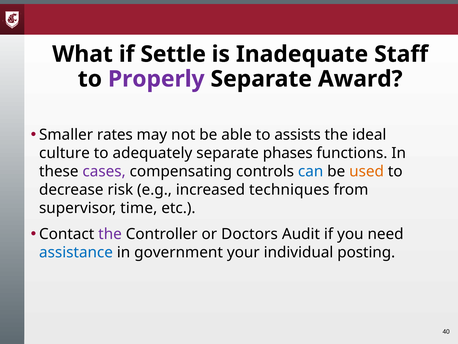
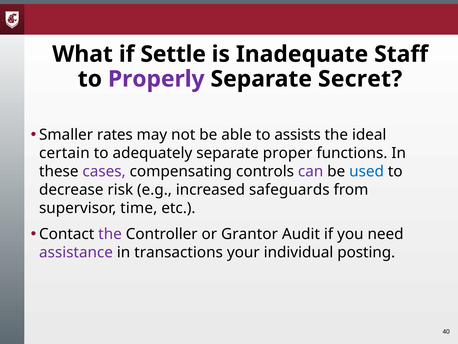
Award: Award -> Secret (360, 79)
culture: culture -> certain (64, 153)
phases: phases -> proper (288, 153)
can colour: blue -> purple (311, 171)
used colour: orange -> blue (367, 171)
techniques: techniques -> safeguards (289, 190)
Doctors: Doctors -> Grantor (250, 234)
assistance colour: blue -> purple (76, 252)
government: government -> transactions (179, 252)
